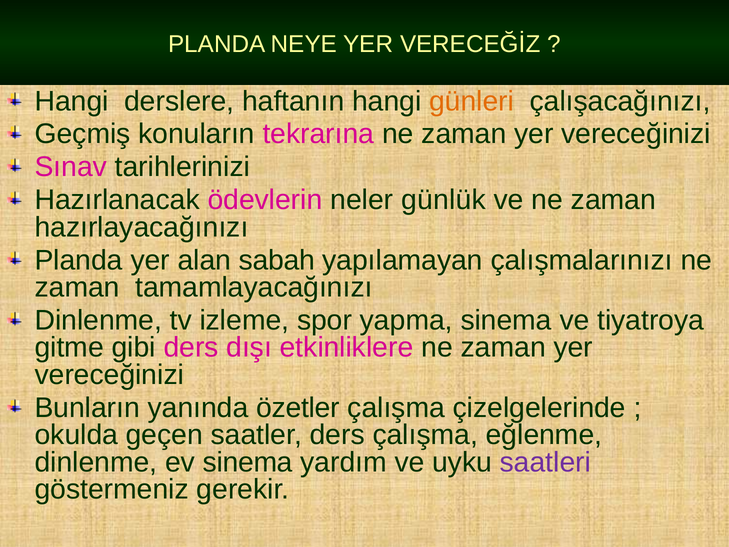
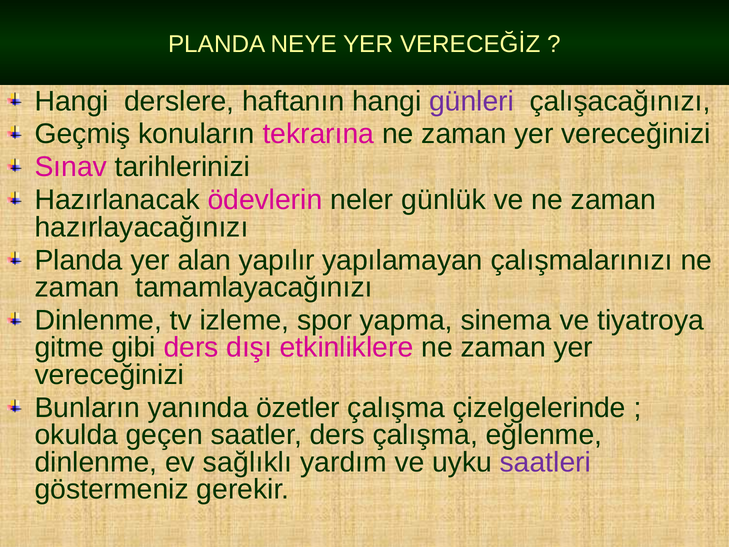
günleri colour: orange -> purple (472, 101)
sabah: sabah -> yapılır (277, 260)
ev sinema: sinema -> sağlıklı (248, 462)
